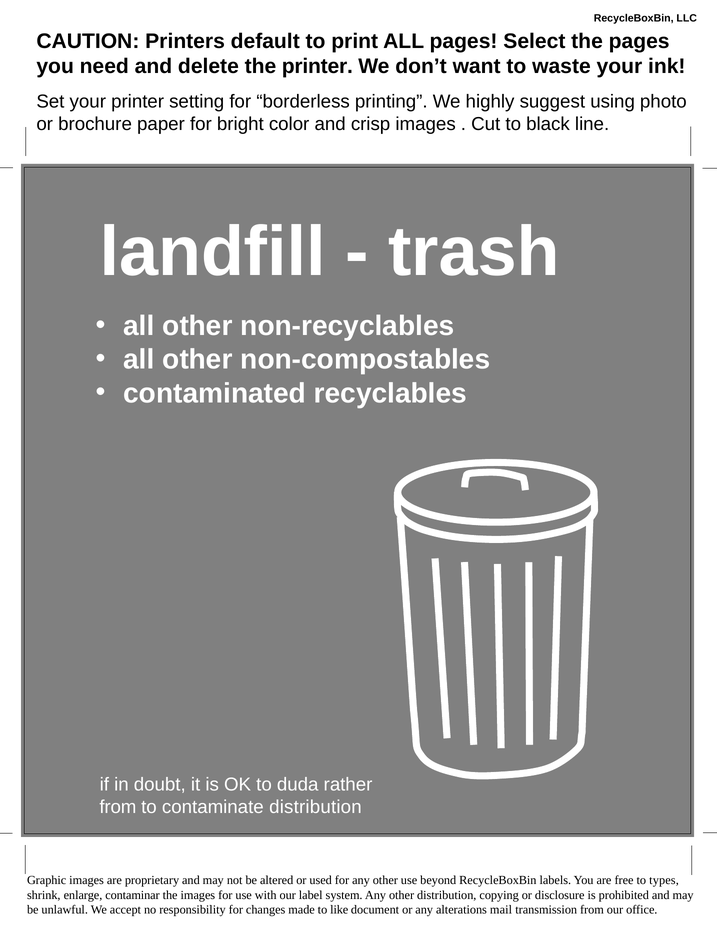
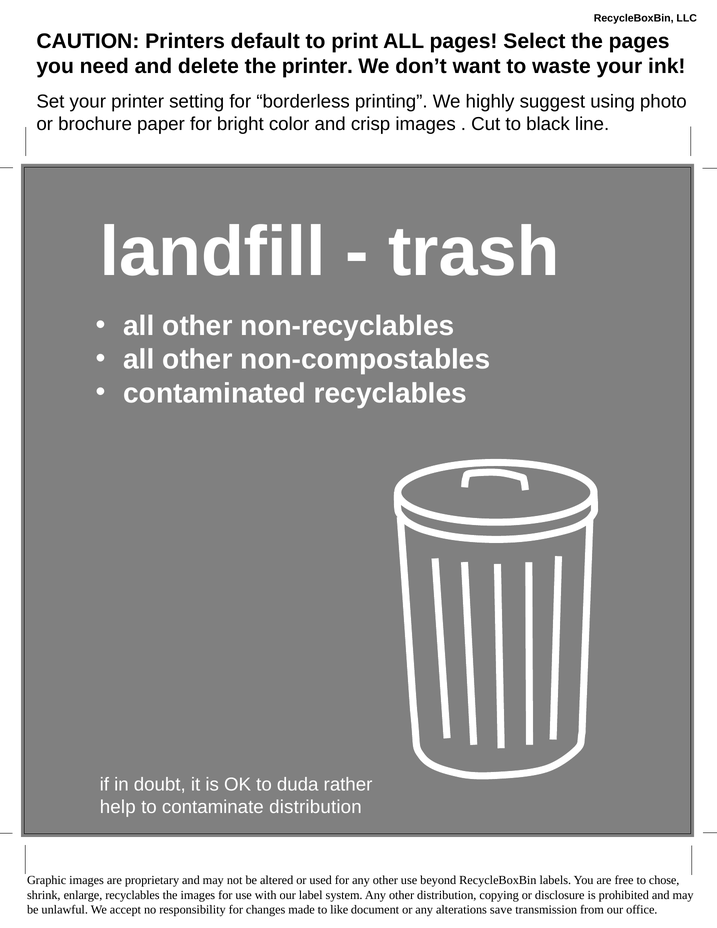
from: from -> help (118, 807)
types: types -> chose (664, 880)
enlarge contaminar: contaminar -> recyclables (132, 895)
mail: mail -> save (501, 910)
